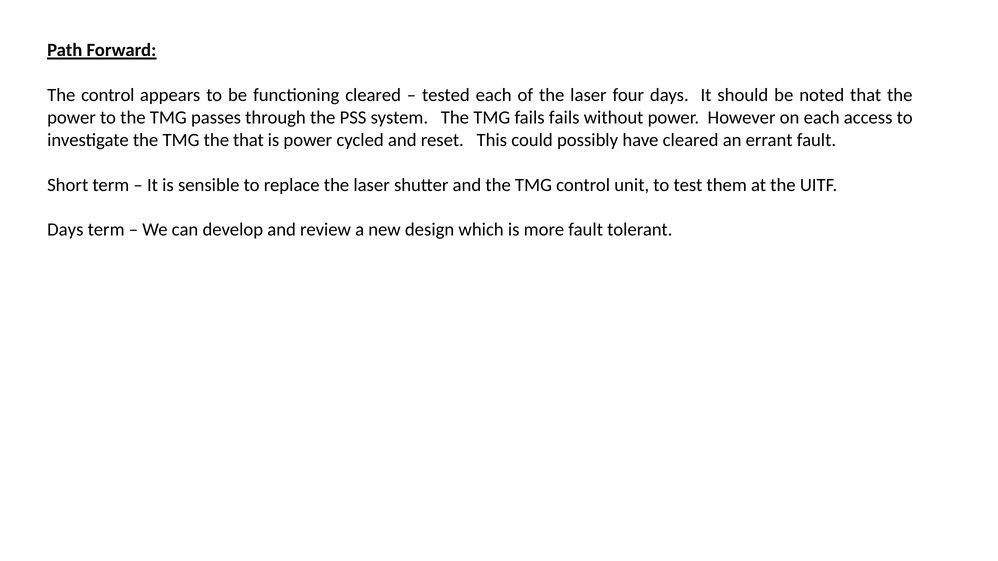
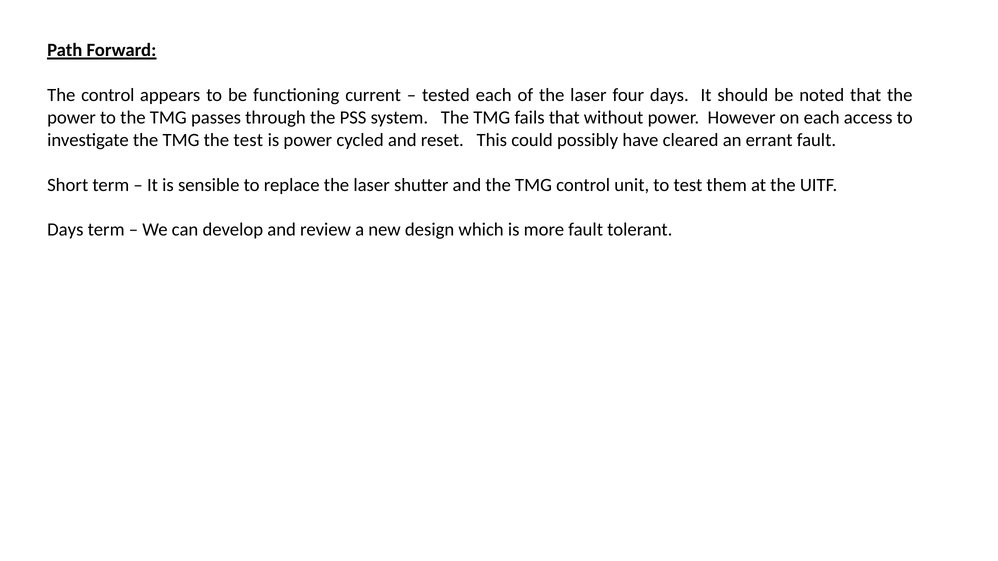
functioning cleared: cleared -> current (373, 95)
fails fails: fails -> that (564, 118)
the that: that -> test (248, 140)
